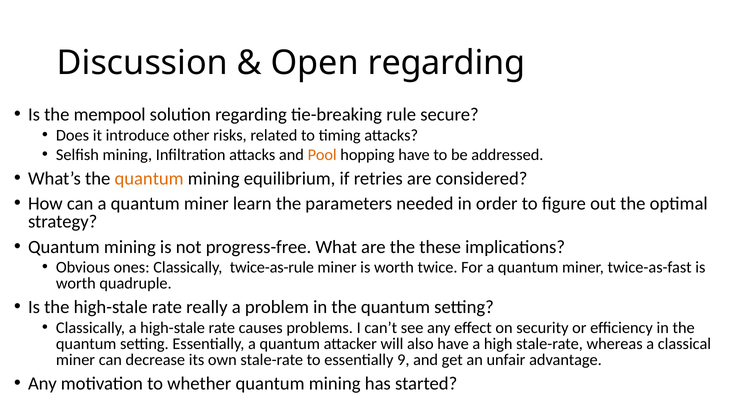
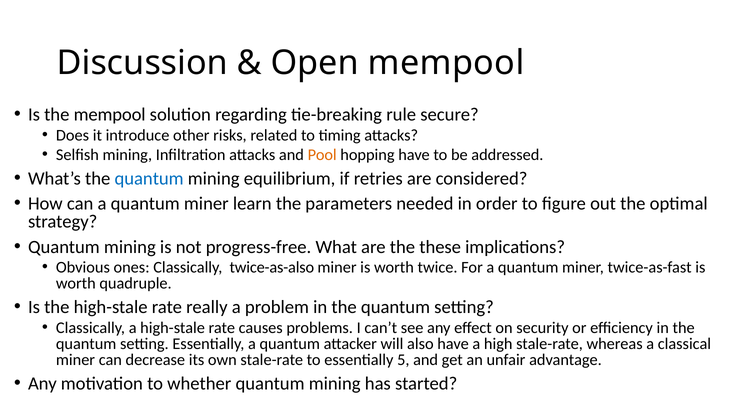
Open regarding: regarding -> mempool (446, 63)
quantum colour: orange -> blue (149, 178)
twice-as-rule: twice-as-rule -> twice-as-also (272, 267)
9: 9 -> 5 (403, 359)
